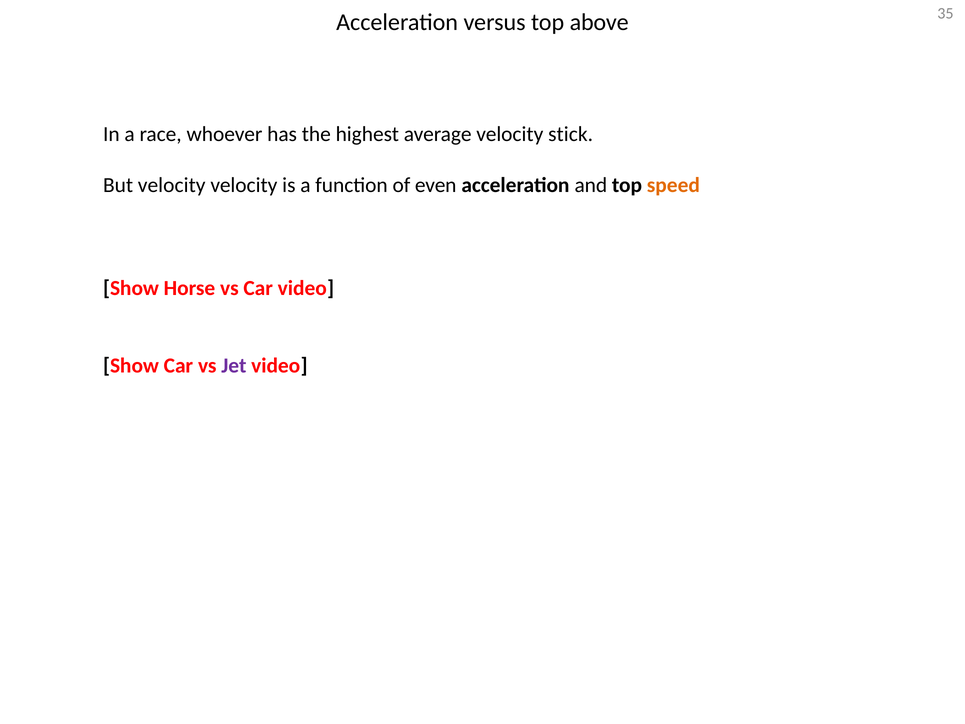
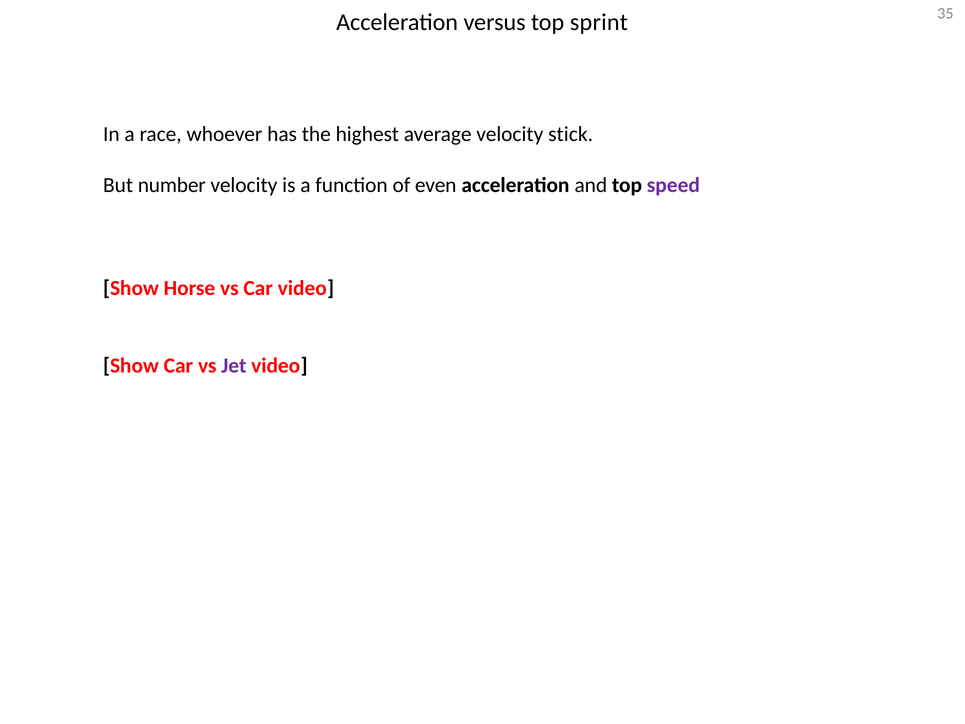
above: above -> sprint (599, 22)
But velocity: velocity -> number (172, 185)
speed colour: orange -> purple (673, 185)
